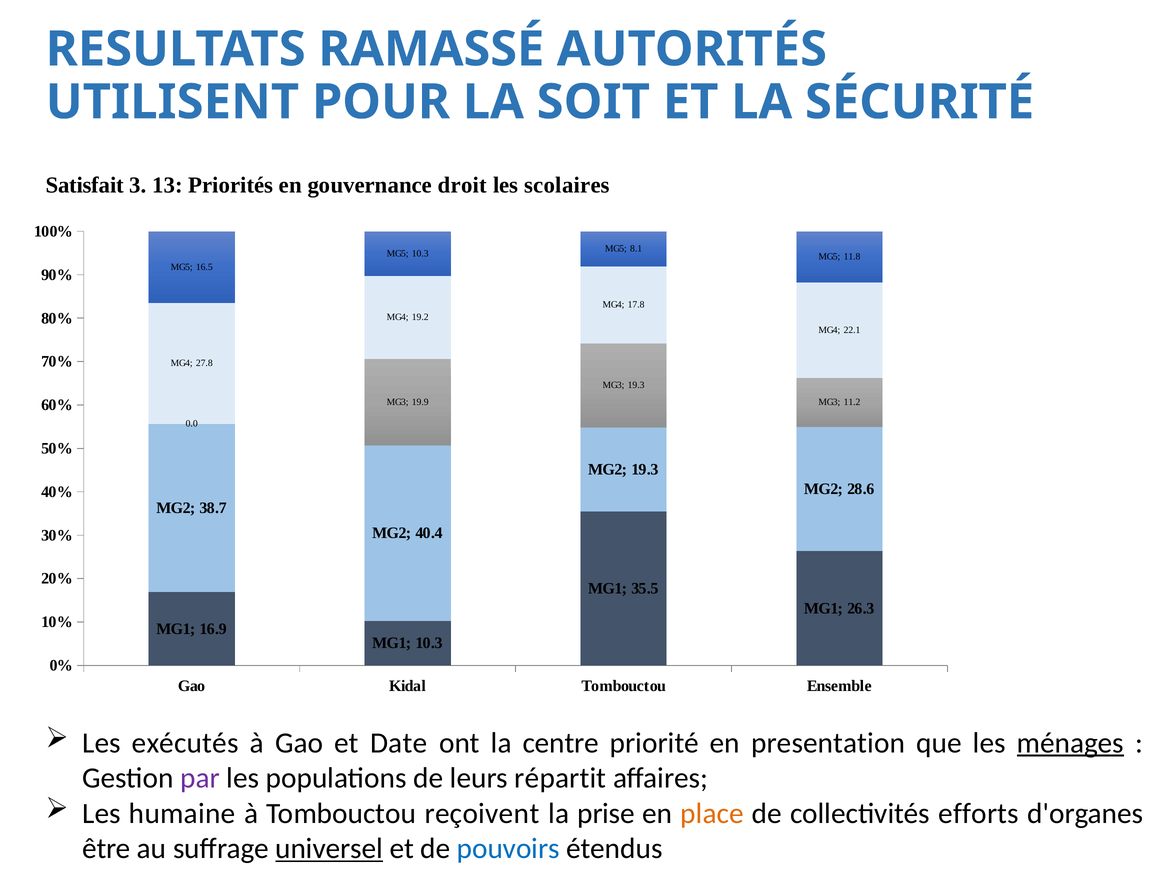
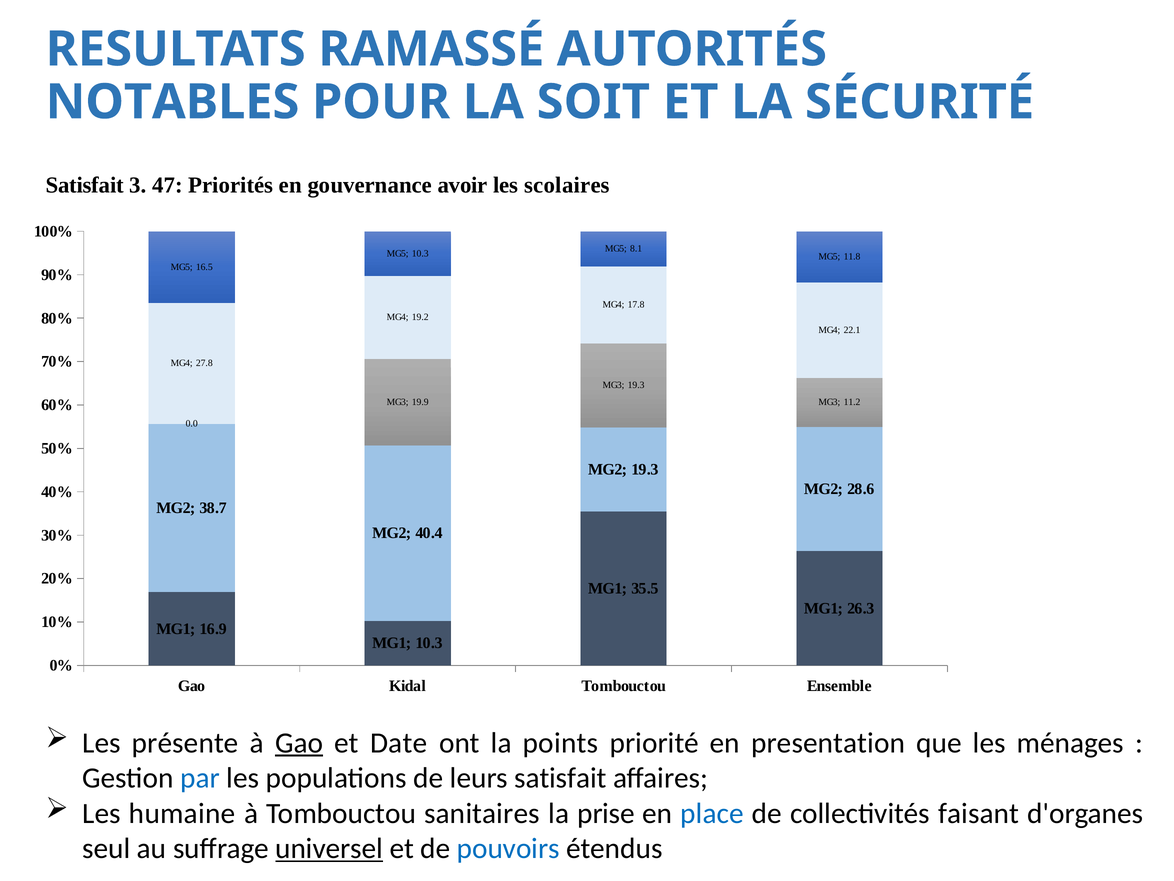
UTILISENT: UTILISENT -> NOTABLES (173, 102)
13: 13 -> 47 (167, 185)
droit: droit -> avoir (463, 185)
exécutés: exécutés -> présente (185, 743)
Gao underline: none -> present (299, 743)
centre: centre -> points (561, 743)
ménages underline: present -> none (1070, 743)
par colour: purple -> blue (200, 778)
leurs répartit: répartit -> satisfait (560, 778)
reçoivent: reçoivent -> sanitaires (482, 813)
place colour: orange -> blue (712, 813)
efforts: efforts -> faisant (979, 813)
être: être -> seul (106, 848)
